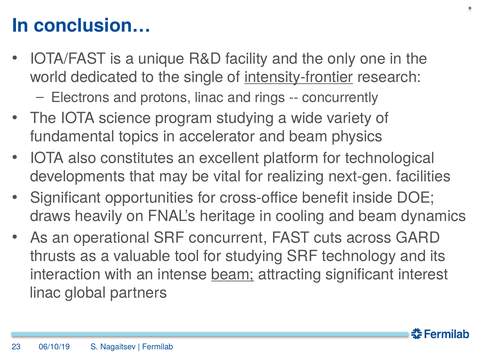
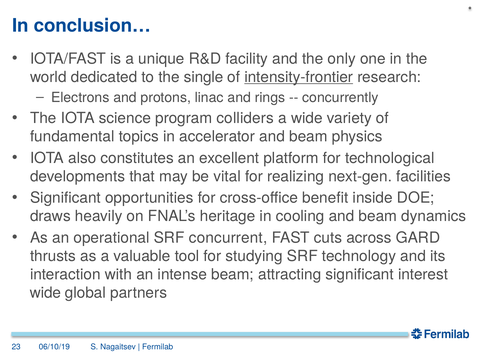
program studying: studying -> colliders (245, 118)
beam underline: present -> none (233, 275)
linac: linac -> wide (45, 293)
